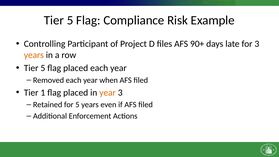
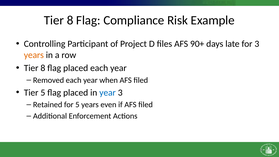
5: 5 -> 8 (70, 20)
5: 5 -> 8 (43, 68)
Tier 1: 1 -> 5 (43, 93)
year colour: orange -> blue (108, 93)
